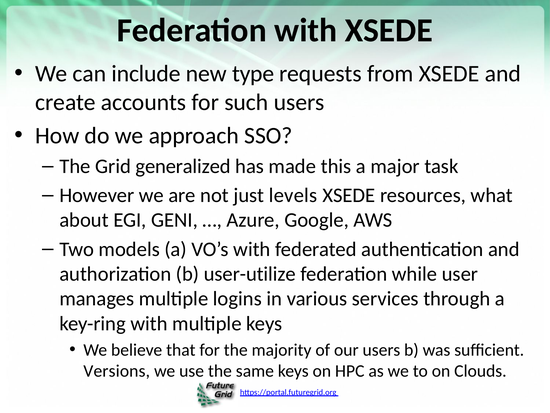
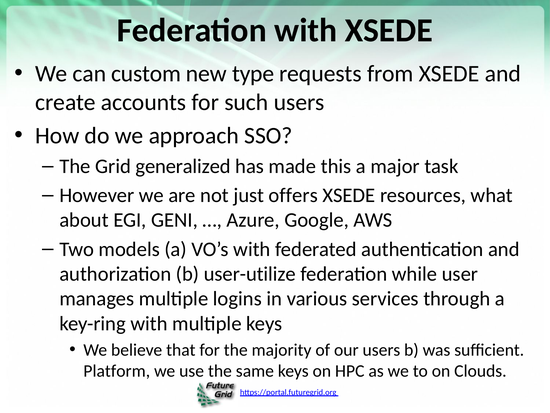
include: include -> custom (146, 74)
levels: levels -> offers (293, 195)
Versions: Versions -> Platform (117, 371)
